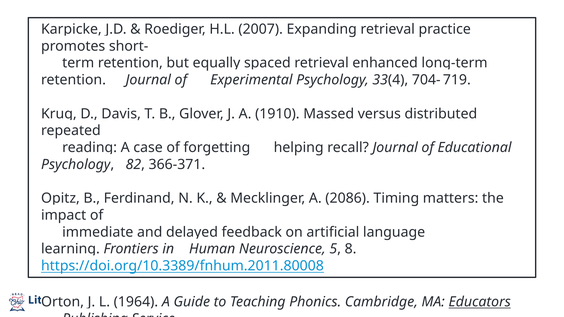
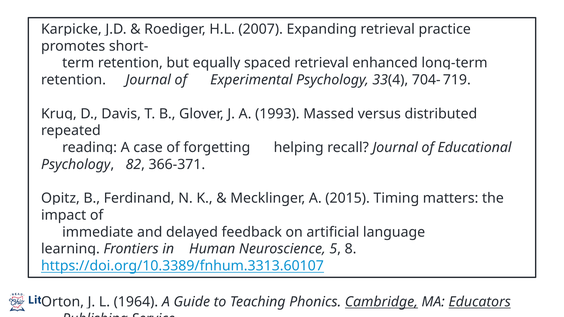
1910: 1910 -> 1993 (277, 114)
2086: 2086 -> 2015 (348, 198)
https://doi.org/10.3389/fnhum.2011.80008: https://doi.org/10.3389/fnhum.2011.80008 -> https://doi.org/10.3389/fnhum.3313.60107 (182, 266)
Cambridge underline: none -> present (381, 302)
